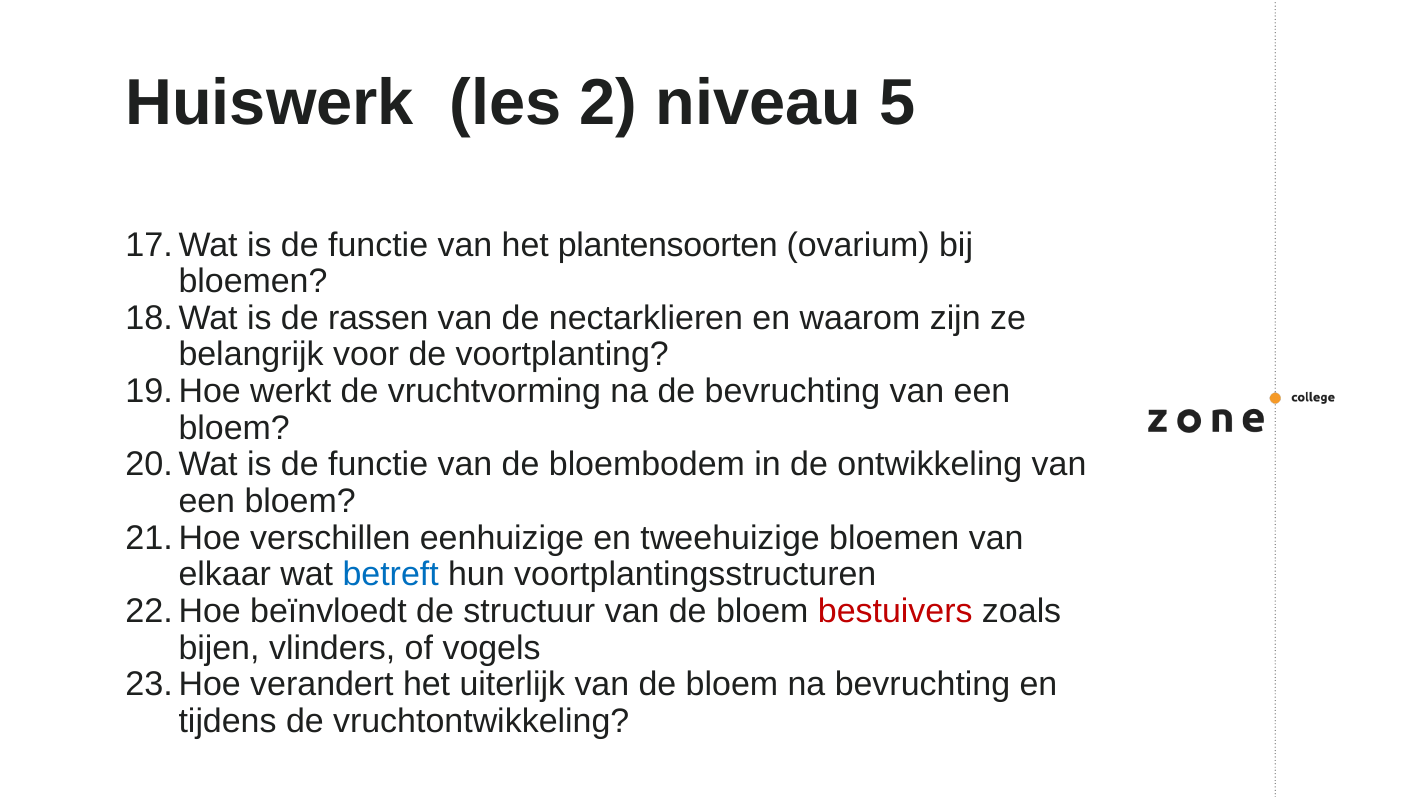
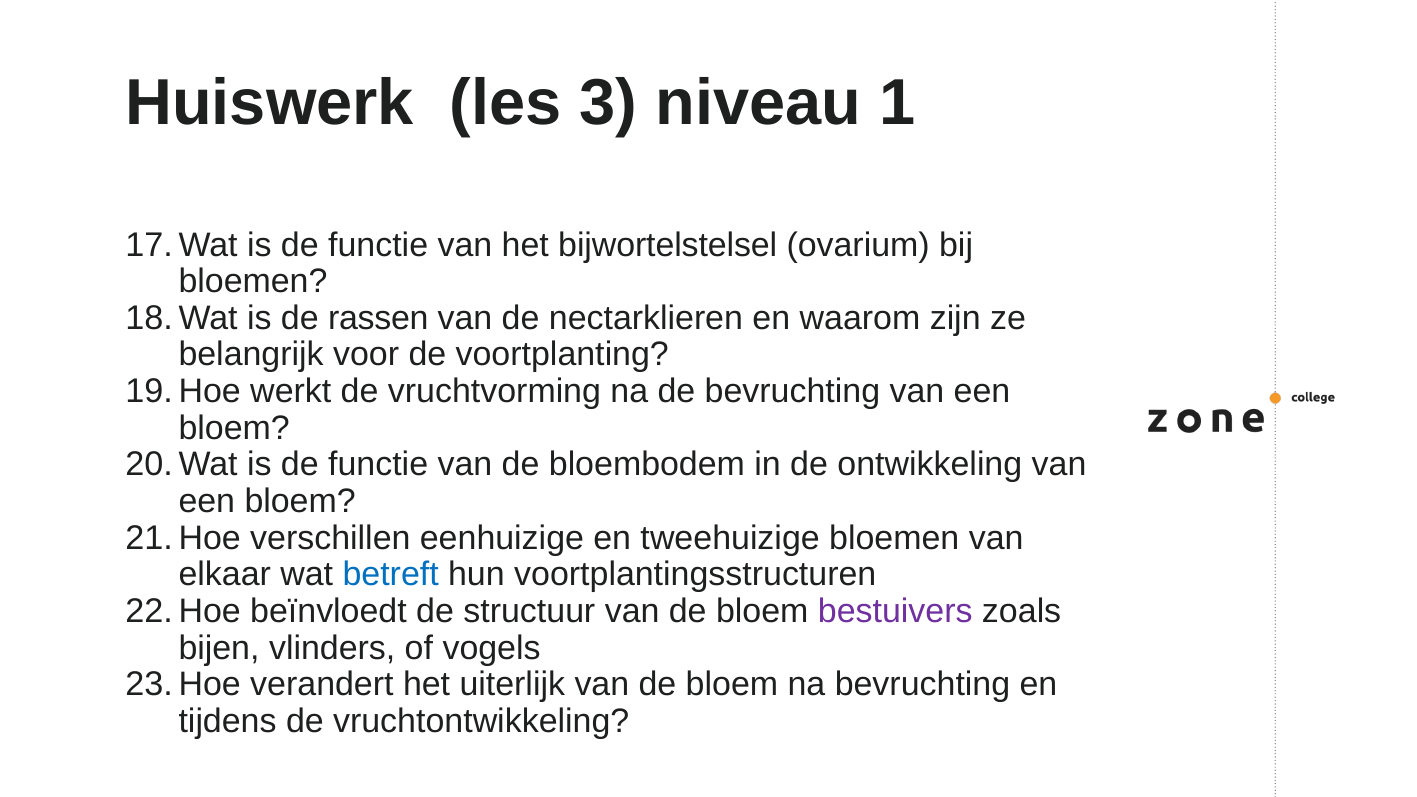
2: 2 -> 3 (609, 103)
5: 5 -> 1 (897, 103)
plantensoorten: plantensoorten -> bijwortelstelsel (668, 245)
bestuivers colour: red -> purple (895, 611)
